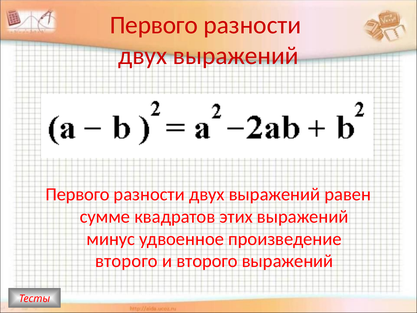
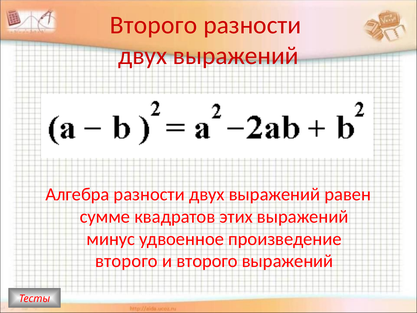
Первого: Первого -> Второго (154, 25)
Первого: Первого -> Алгебра (78, 194)
